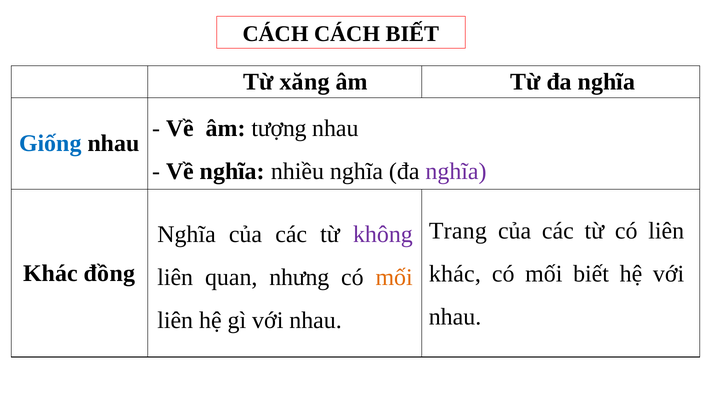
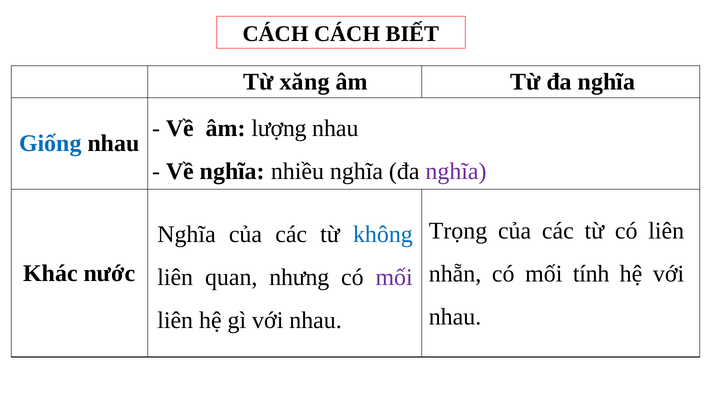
tượng: tượng -> lượng (279, 129)
Trang: Trang -> Trọng (458, 231)
không colour: purple -> blue (383, 234)
đồng: đồng -> nước (109, 274)
khác: khác -> nhẵn (455, 274)
mối biết: biết -> tính (591, 274)
mối colour: orange -> purple (394, 277)
